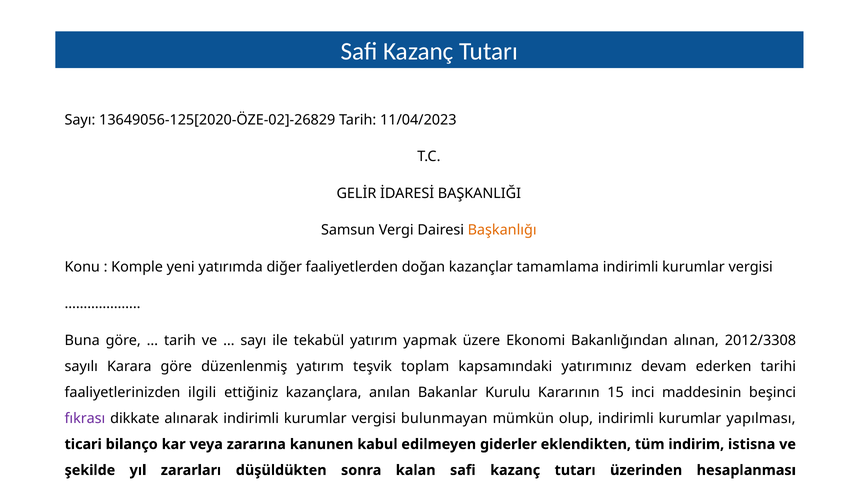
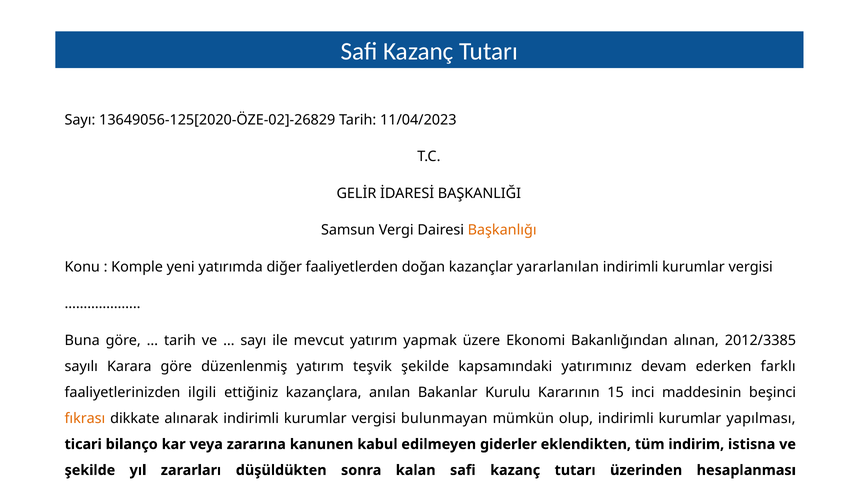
tamamlama: tamamlama -> yararlanılan (558, 267)
tekabül: tekabül -> mevcut (319, 341)
2012/3308: 2012/3308 -> 2012/3385 (760, 341)
teşvik toplam: toplam -> şekilde (425, 367)
tarihi: tarihi -> farklı (778, 367)
fıkrası colour: purple -> orange (85, 418)
